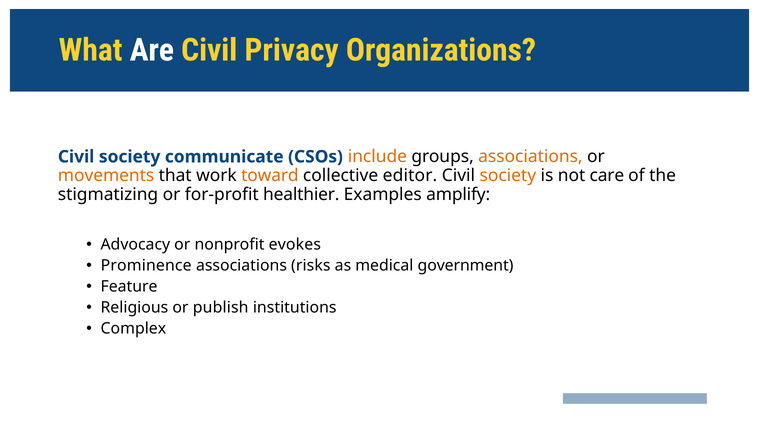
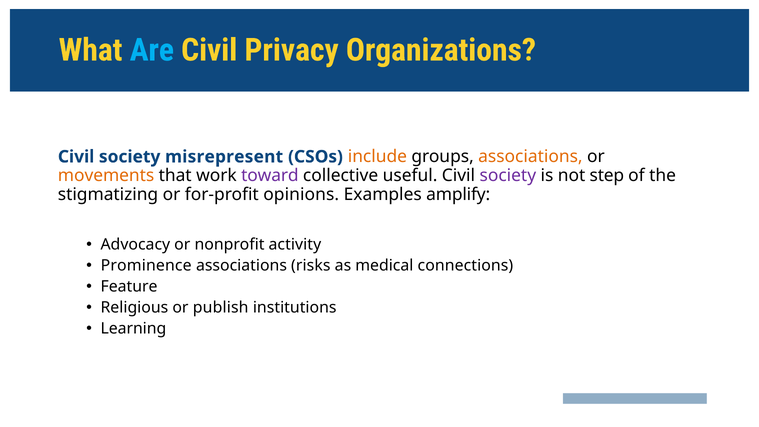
Are colour: white -> light blue (152, 50)
communicate: communicate -> misrepresent (224, 157)
toward colour: orange -> purple (270, 175)
editor: editor -> useful (410, 175)
society colour: orange -> purple (508, 175)
care: care -> step (607, 175)
healthier: healthier -> opinions (301, 194)
evokes: evokes -> activity (295, 245)
government: government -> connections (465, 266)
Complex: Complex -> Learning (133, 329)
